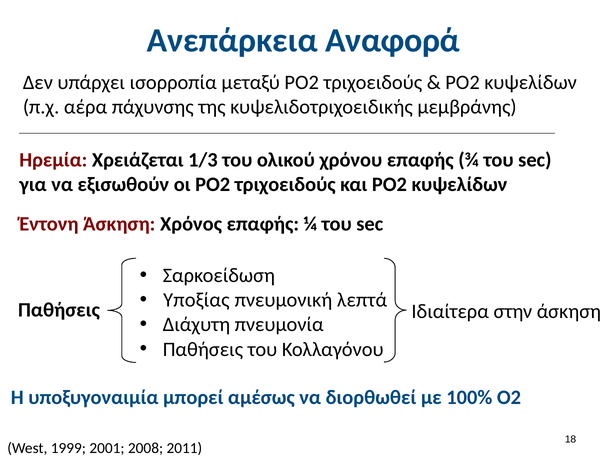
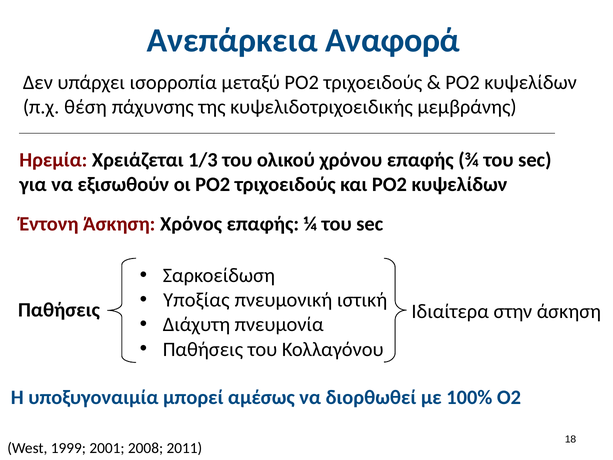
αέρα: αέρα -> θέση (86, 107)
λεπτά: λεπτά -> ιστική (362, 300)
